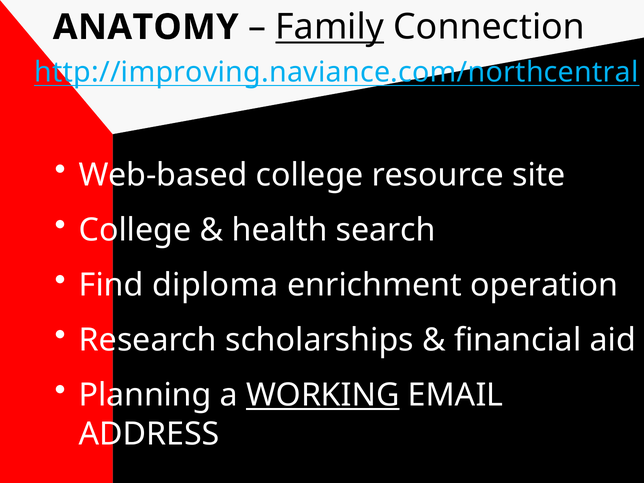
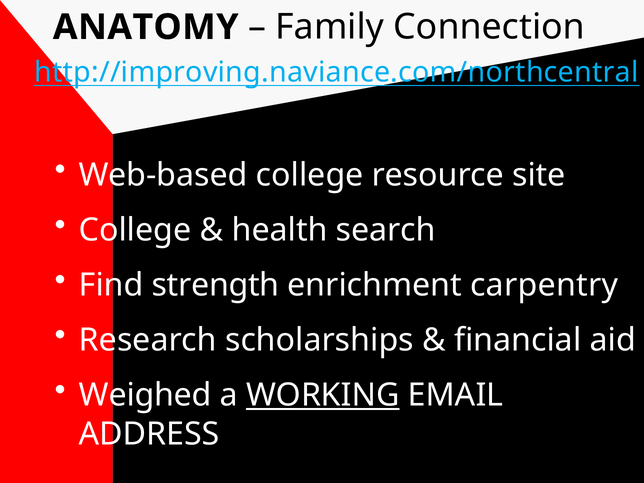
Family underline: present -> none (330, 27)
diploma: diploma -> strength (216, 285)
operation: operation -> carpentry (544, 285)
Planning: Planning -> Weighed (145, 395)
